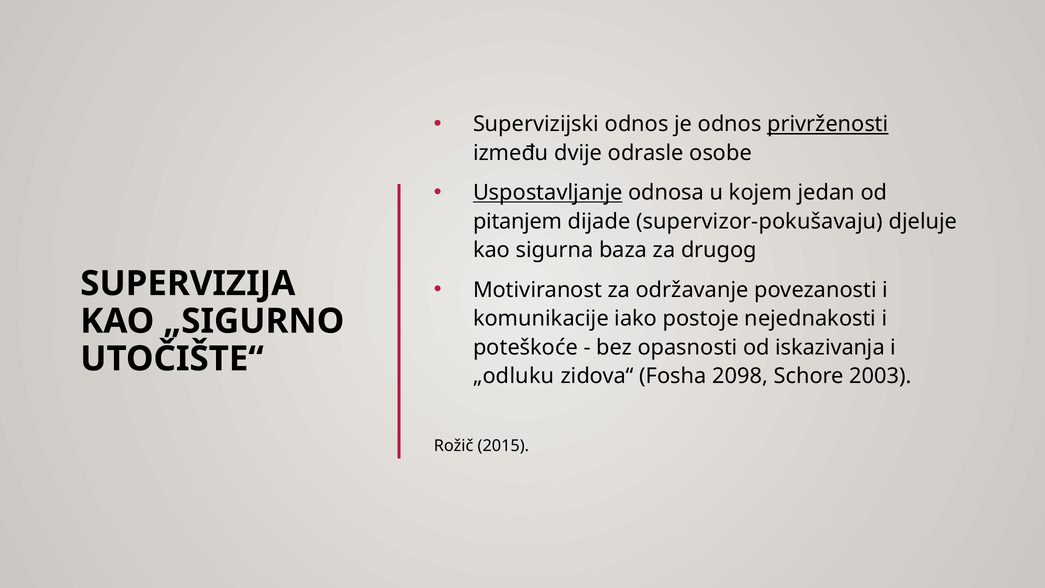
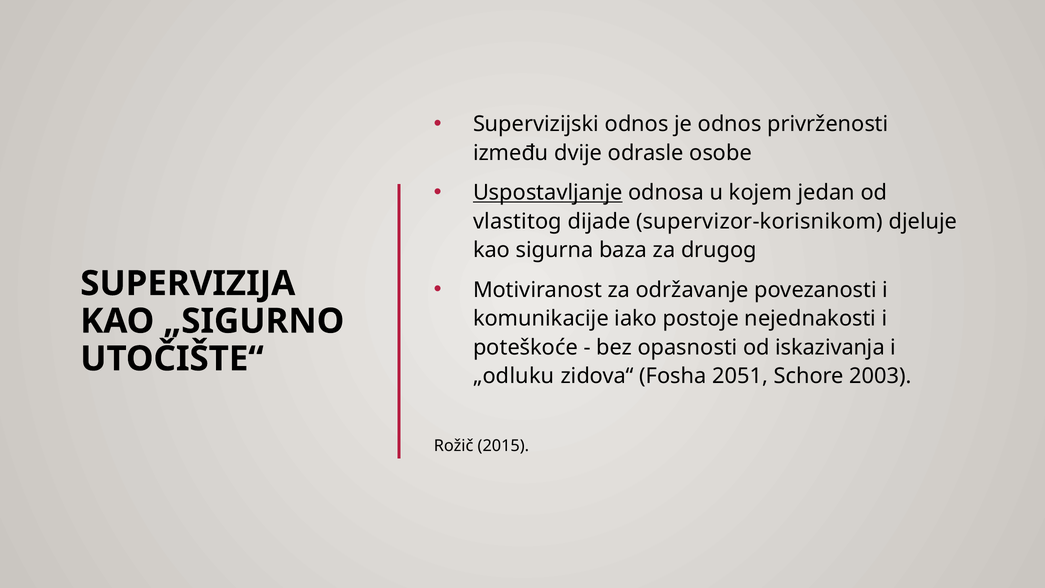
privrženosti underline: present -> none (828, 124)
pitanjem: pitanjem -> vlastitog (517, 221)
supervizor-pokušavaju: supervizor-pokušavaju -> supervizor-korisnikom (759, 221)
2098: 2098 -> 2051 (740, 376)
